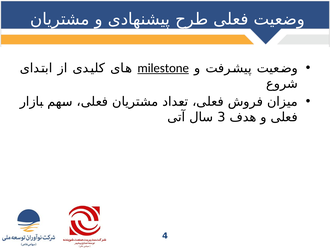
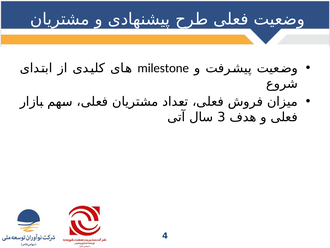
milestone underline: present -> none (163, 68)
